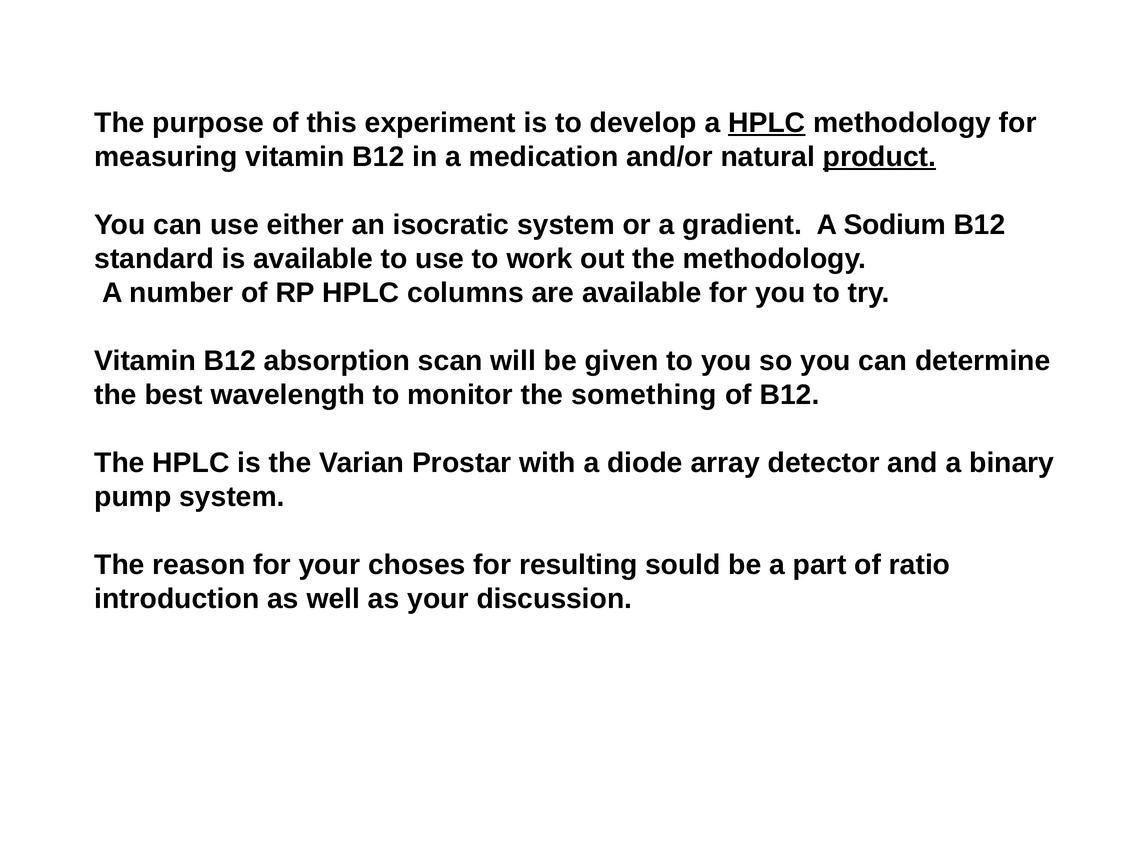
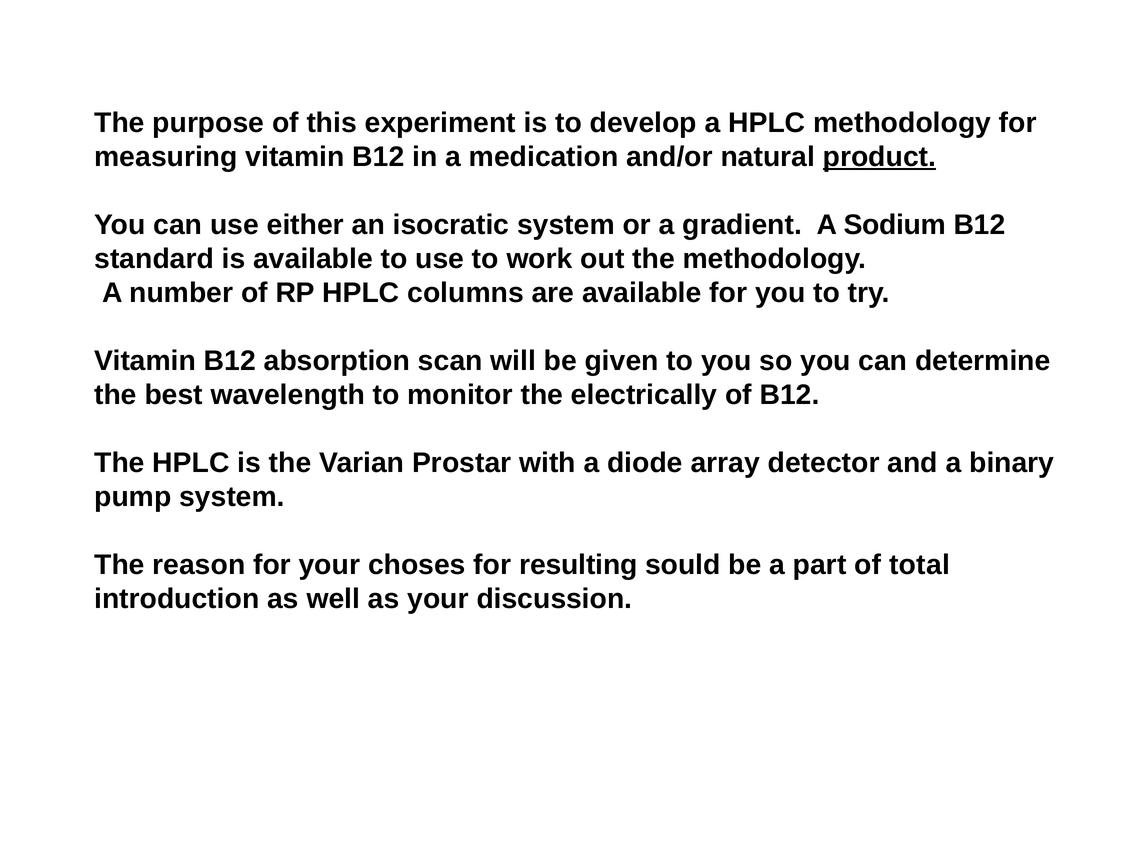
HPLC underline: present -> none (767, 123)
something: something -> electrically (644, 395)
ratio: ratio -> total (919, 565)
